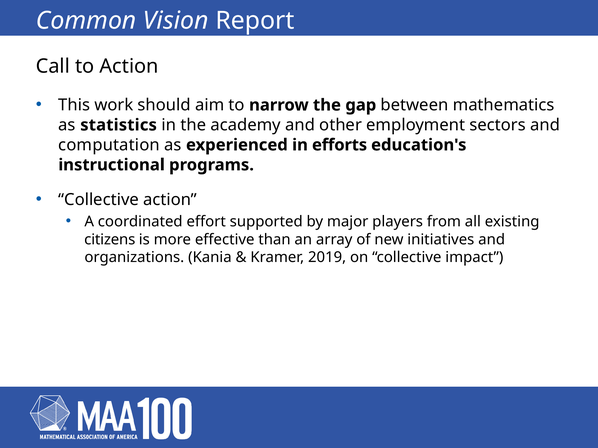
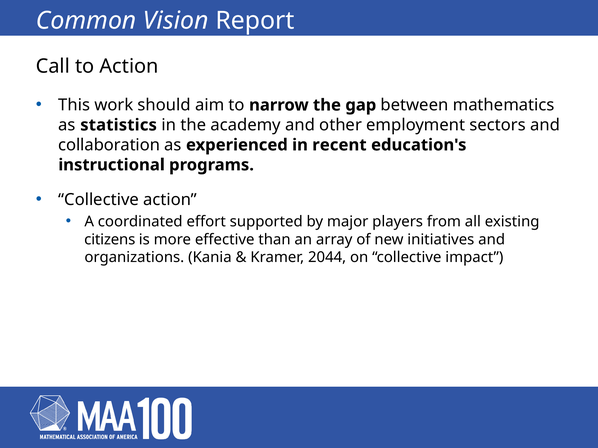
computation: computation -> collaboration (109, 145)
efforts: efforts -> recent (339, 145)
2019: 2019 -> 2044 (327, 258)
